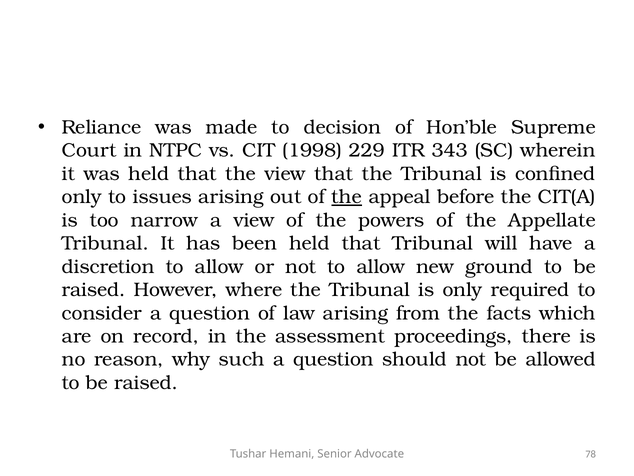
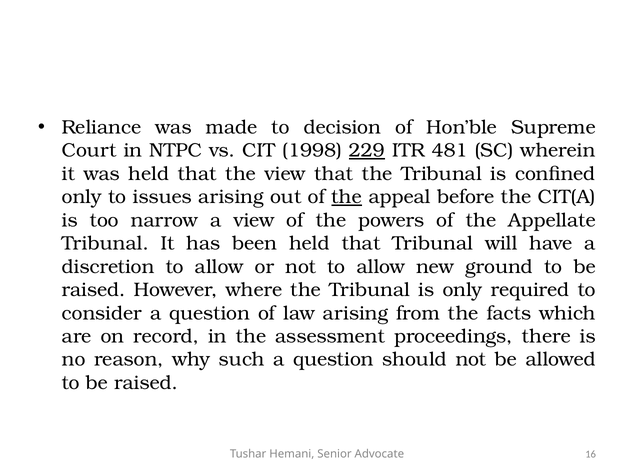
229 underline: none -> present (367, 150)
343: 343 -> 481 (450, 150)
78: 78 -> 16 (591, 454)
